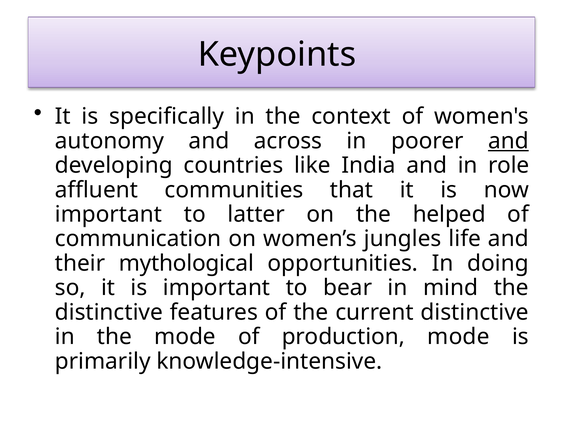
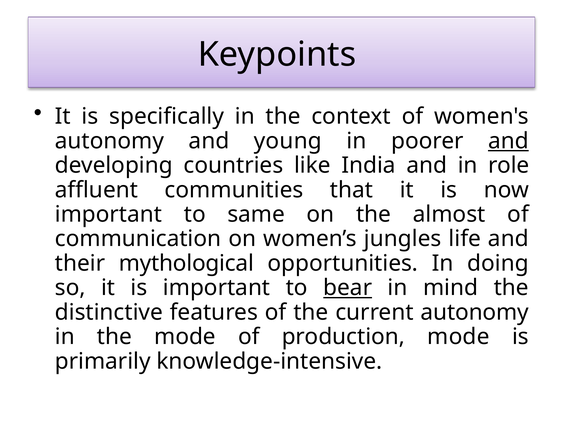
across: across -> young (288, 141)
latter: latter -> same (256, 215)
helped: helped -> almost (449, 215)
bear underline: none -> present (348, 288)
current distinctive: distinctive -> autonomy (475, 312)
